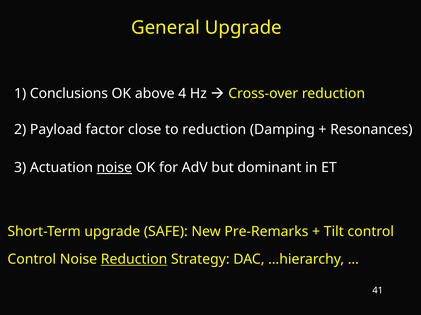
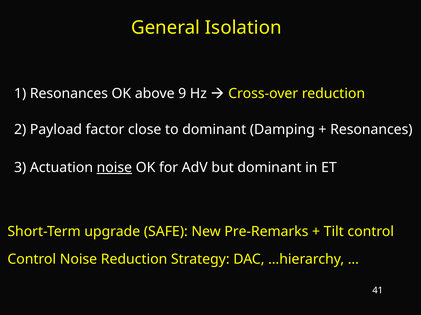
General Upgrade: Upgrade -> Isolation (243, 28)
1 Conclusions: Conclusions -> Resonances (69, 94)
4: 4 -> 9 (182, 94)
to reduction: reduction -> dominant (214, 130)
Reduction underline: present -> none (134, 260)
